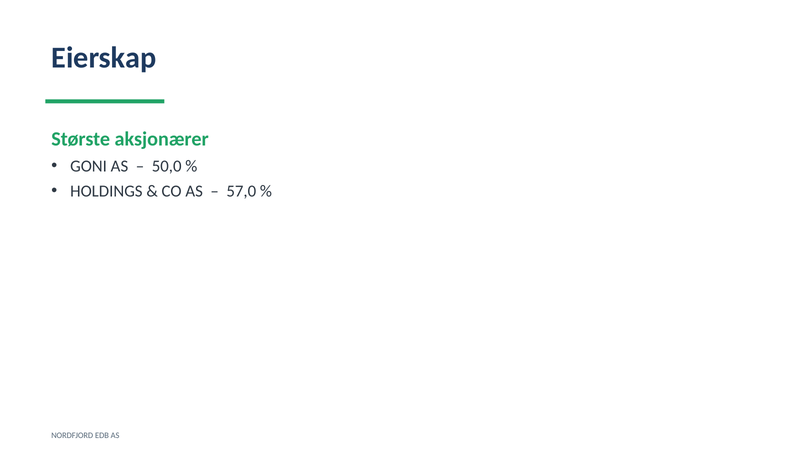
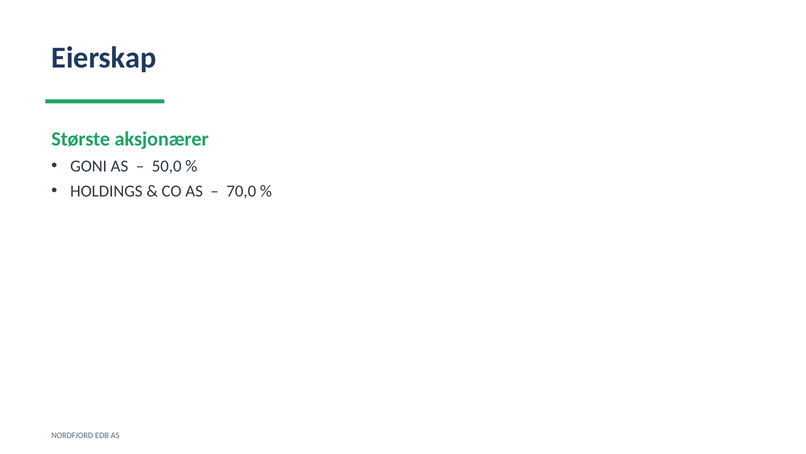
57,0: 57,0 -> 70,0 (241, 191)
